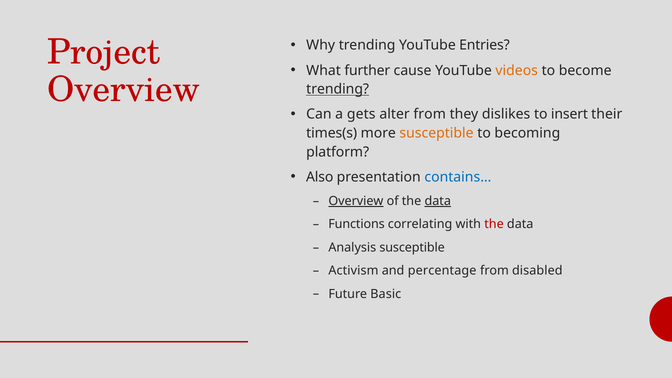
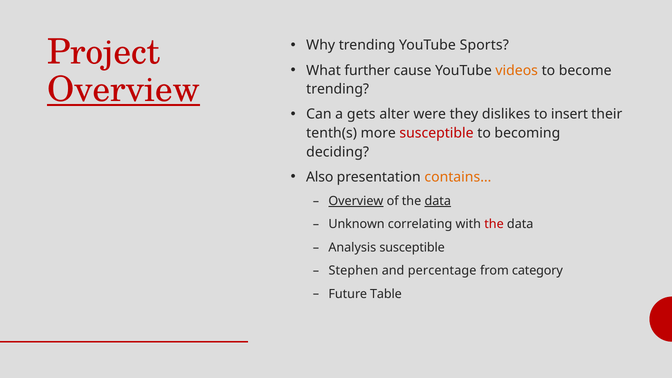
Entries: Entries -> Sports (484, 45)
Overview underline: none -> present (124, 90)
trending underline: present -> none (338, 89)
alter from: from -> were (430, 114)
times(s: times(s -> tenth(s (332, 133)
susceptible colour: orange -> red (437, 133)
platform: platform -> deciding (338, 152)
contains… colour: blue -> orange (458, 177)
Functions: Functions -> Unknown (357, 224)
Activism: Activism -> Stephen (353, 271)
disabled: disabled -> category (537, 271)
Basic: Basic -> Table (386, 294)
